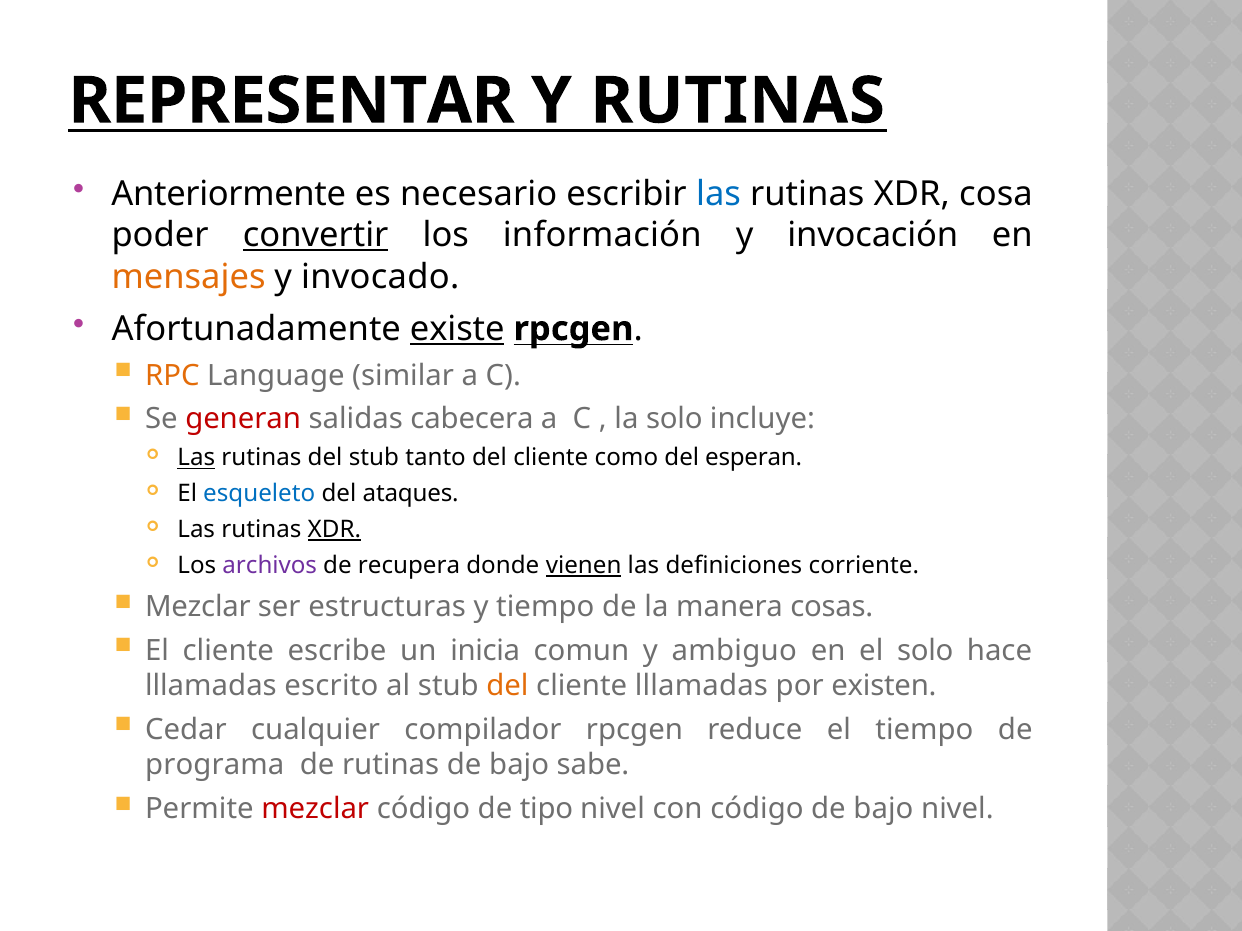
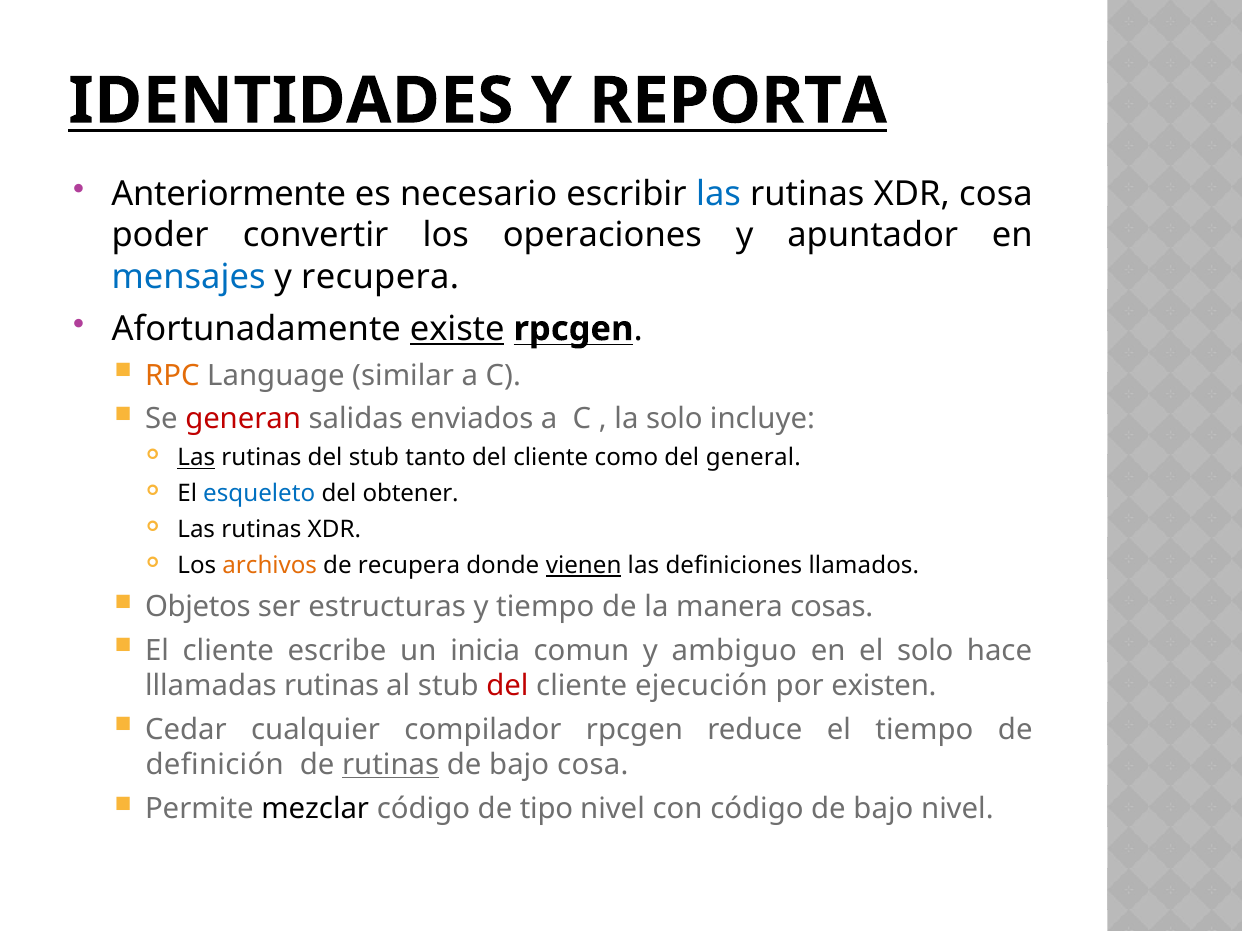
REPRESENTAR: REPRESENTAR -> IDENTIDADES (291, 101)
Y RUTINAS: RUTINAS -> REPORTA (738, 101)
convertir underline: present -> none (316, 236)
información: información -> operaciones (602, 236)
invocación: invocación -> apuntador (873, 236)
mensajes colour: orange -> blue (189, 277)
y invocado: invocado -> recupera (380, 277)
cabecera: cabecera -> enviados (472, 419)
esperan: esperan -> general (753, 458)
ataques: ataques -> obtener (411, 494)
XDR underline: present -> none (334, 530)
archivos colour: purple -> orange (270, 566)
corriente: corriente -> llamados (864, 566)
Mezclar: Mezclar -> Objetos (198, 607)
lllamadas escrito: escrito -> rutinas (332, 686)
del colour: orange -> red (507, 686)
cliente lllamadas: lllamadas -> ejecución (701, 686)
programa: programa -> definición (215, 765)
rutinas underline: none -> present (391, 765)
bajo sabe: sabe -> cosa (593, 765)
mezclar colour: red -> black (315, 809)
